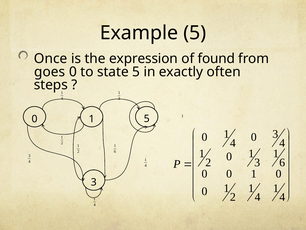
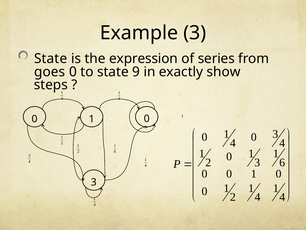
Example 5: 5 -> 3 (195, 33)
Once: Once -> State (51, 59)
found: found -> series (216, 59)
state 5: 5 -> 9 (136, 72)
often: often -> show (224, 72)
5: 5 -> 0 (147, 119)
